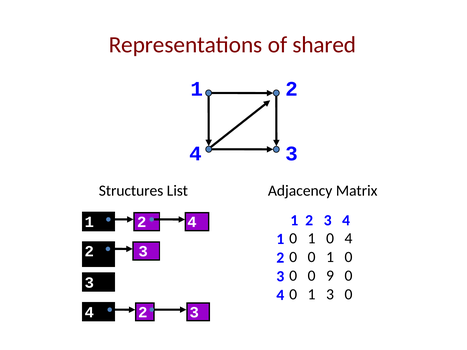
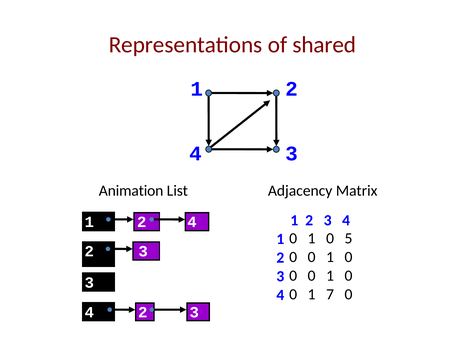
Structures: Structures -> Animation (131, 191)
0 4: 4 -> 5 (348, 239)
9: 9 -> 1 (330, 276)
1 3: 3 -> 7 (330, 295)
